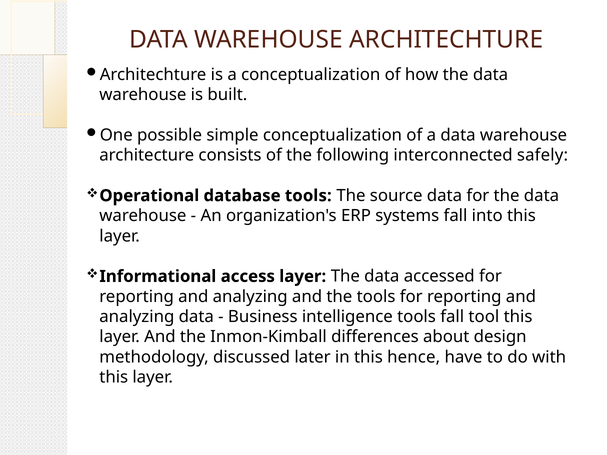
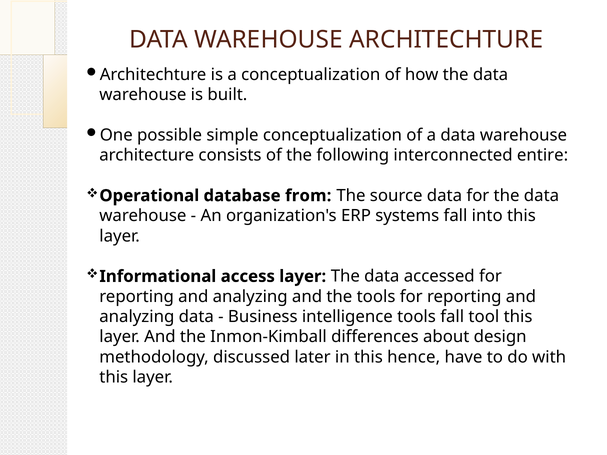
safely: safely -> entire (543, 155)
database tools: tools -> from (308, 196)
